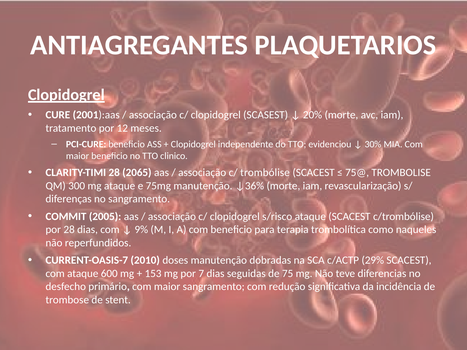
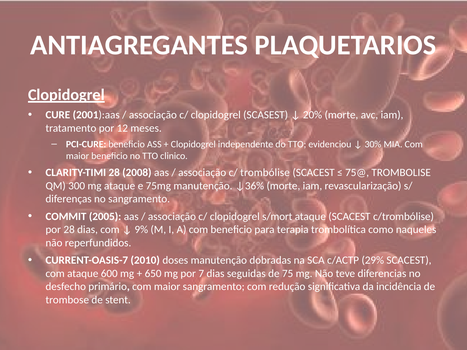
2065: 2065 -> 2008 (137, 173)
s/risco: s/risco -> s/mort (277, 217)
153: 153 -> 650 (153, 274)
